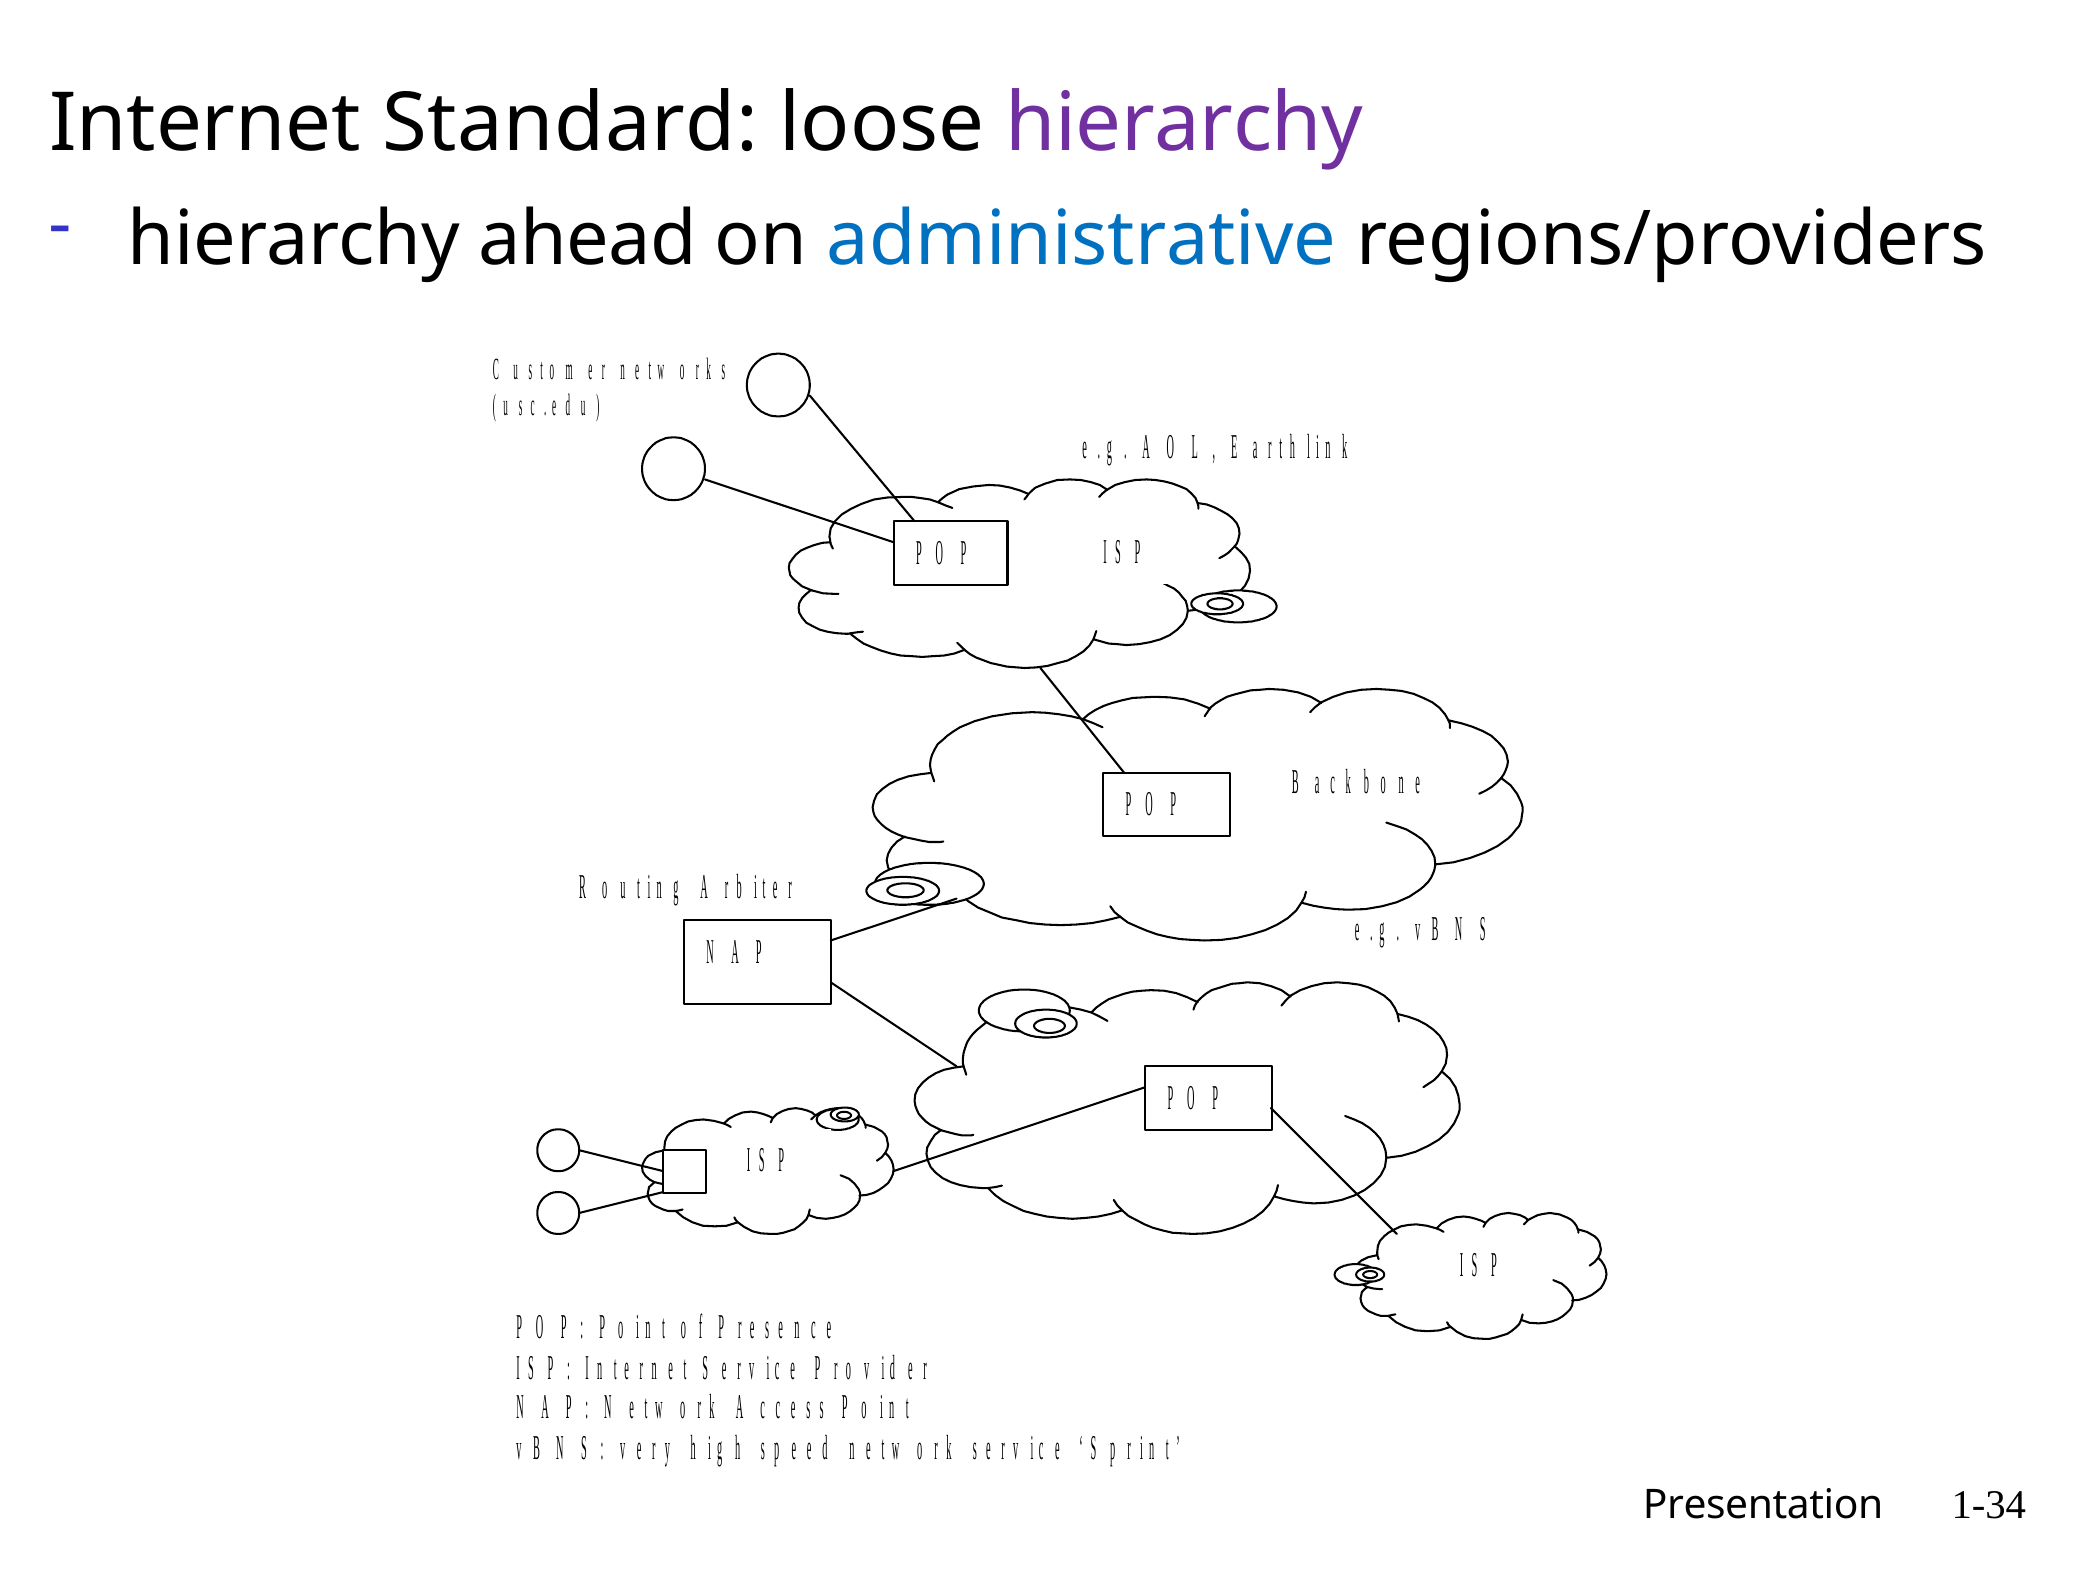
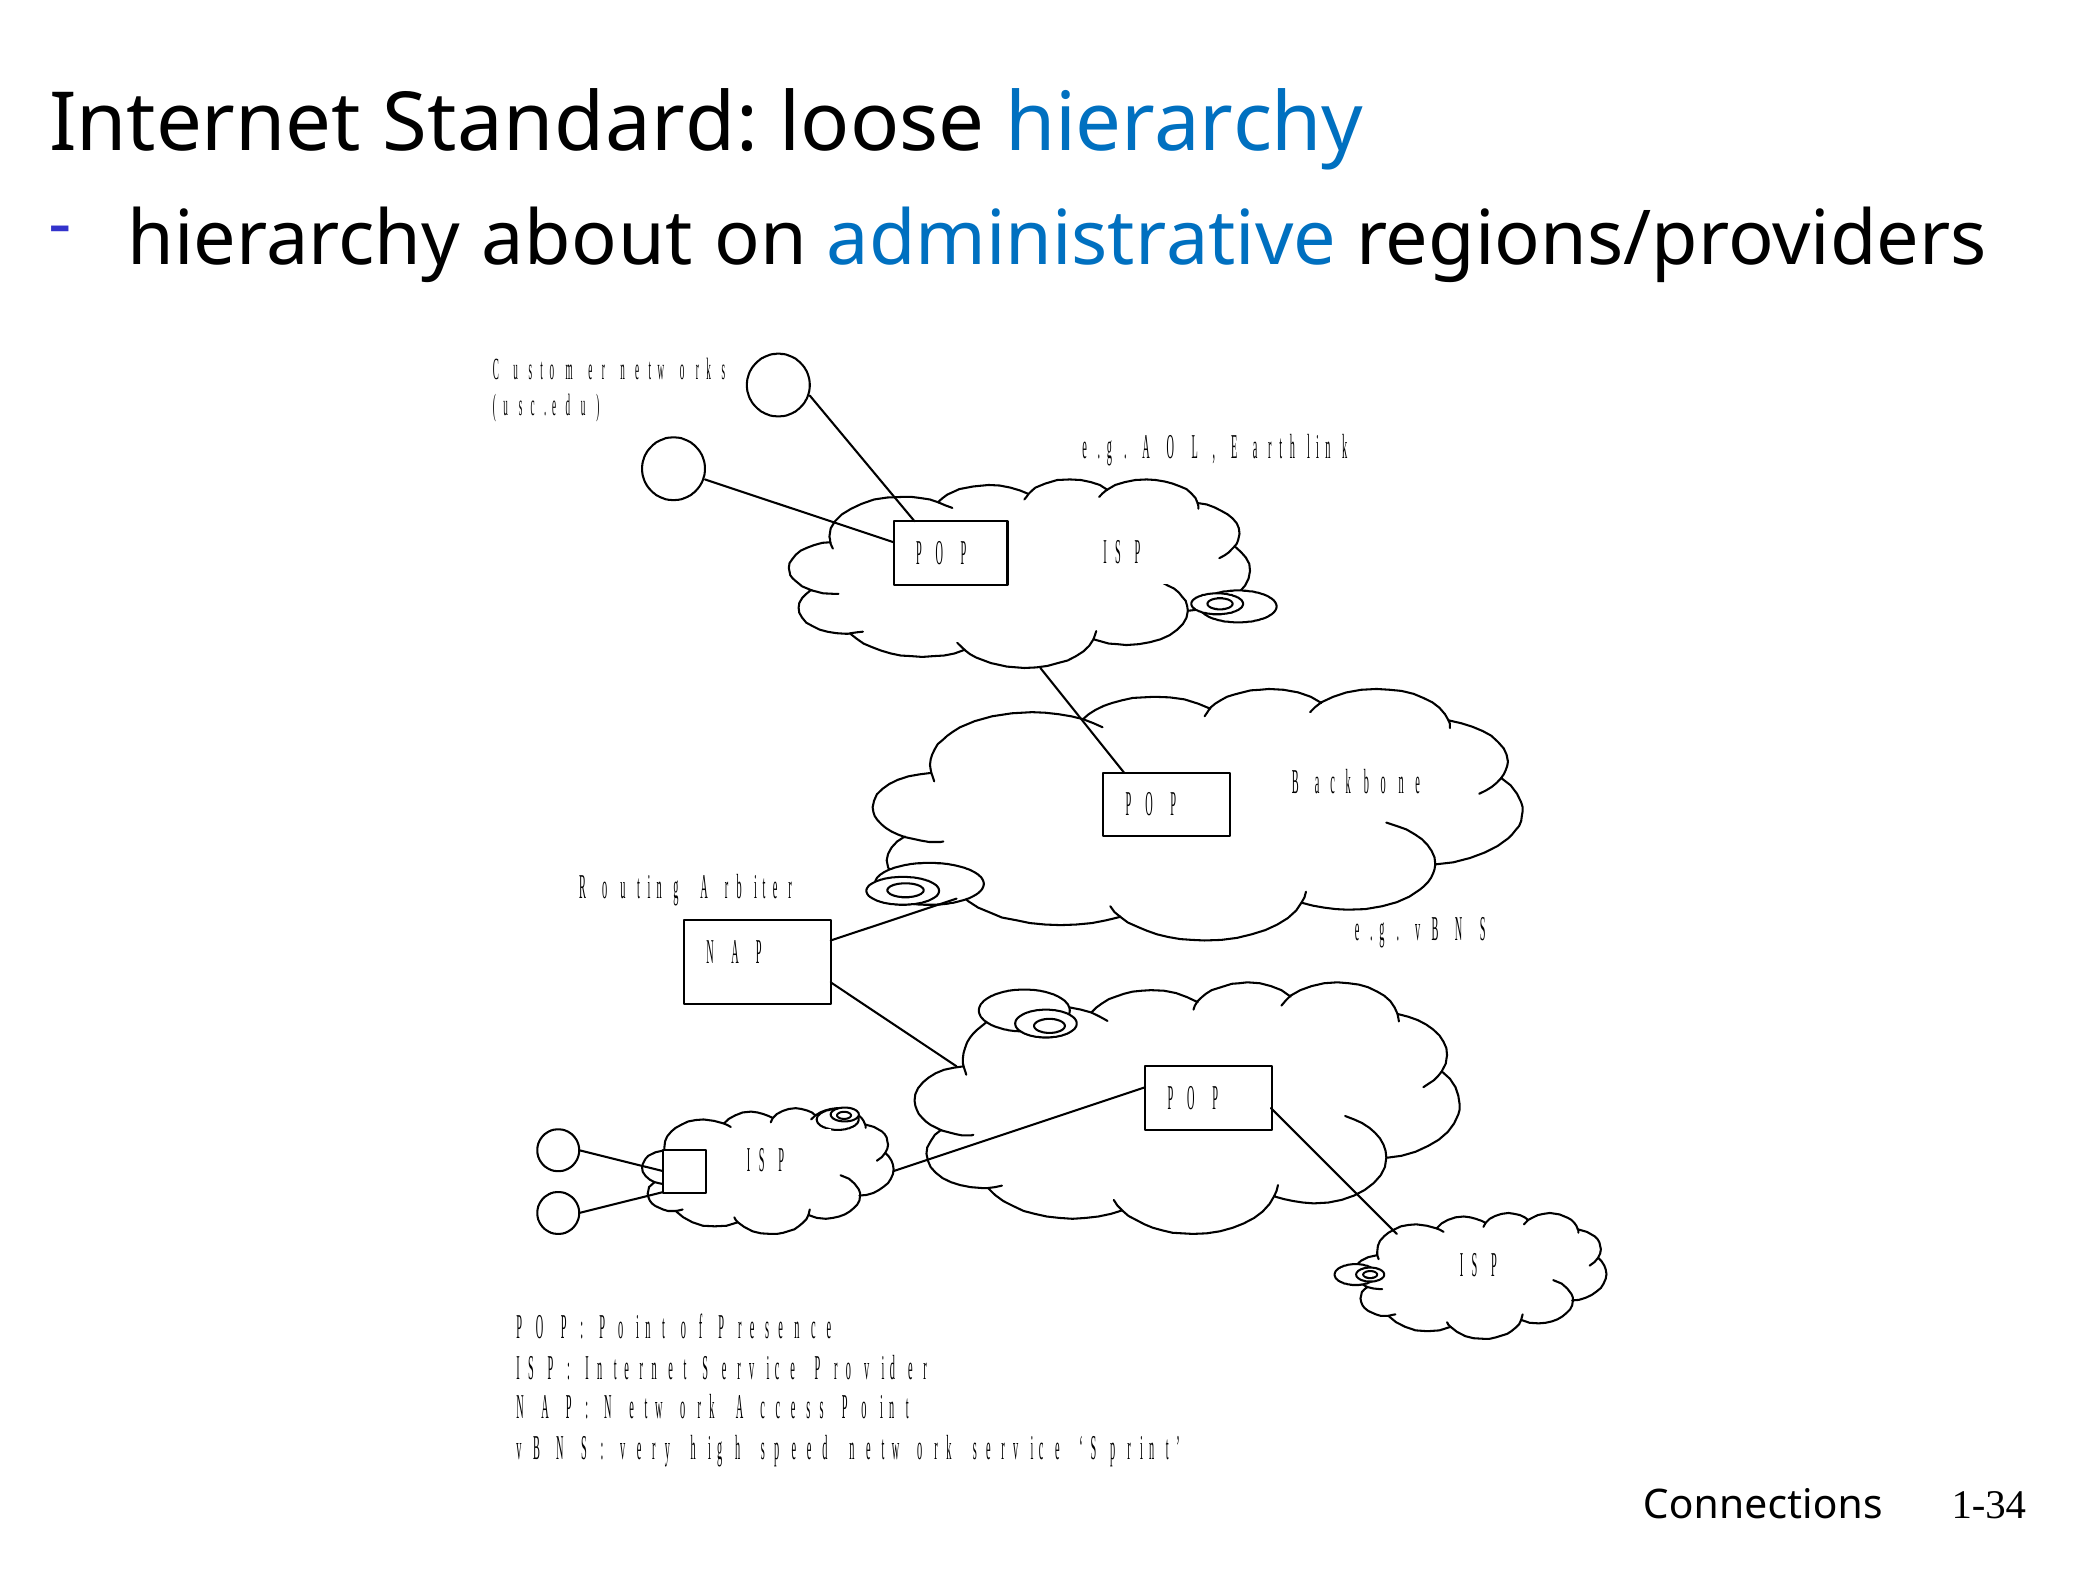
hierarchy colour: purple -> blue (1184, 124)
ahead: ahead -> about (587, 240)
Presentation: Presentation -> Connections (1763, 1505)
